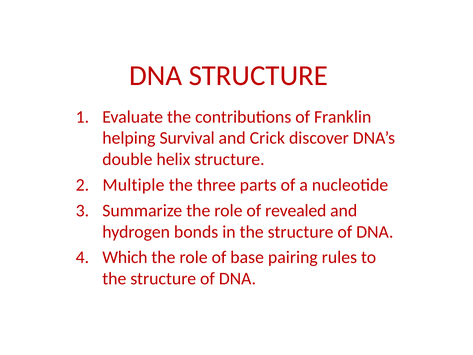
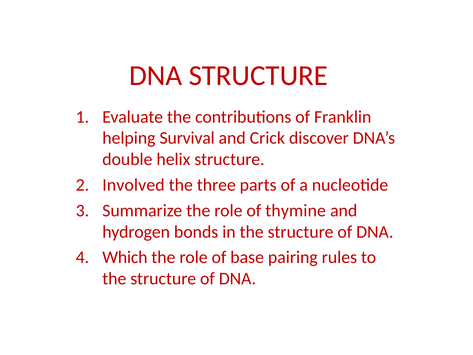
Multiple: Multiple -> Involved (133, 185)
revealed: revealed -> thymine (296, 210)
